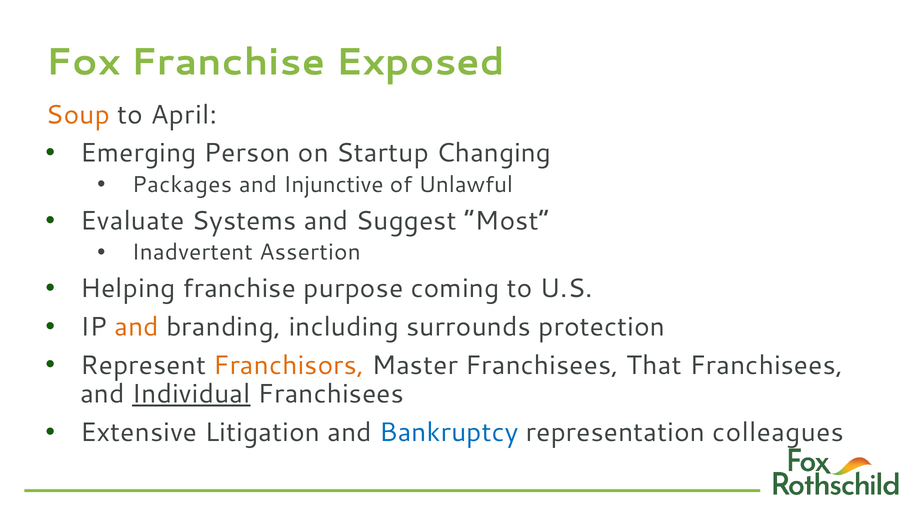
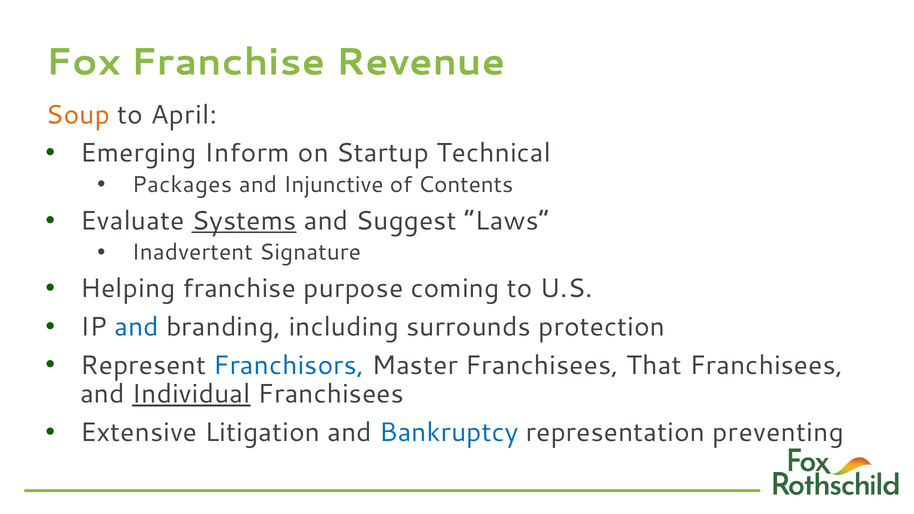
Exposed: Exposed -> Revenue (420, 62)
Person: Person -> Inform (247, 153)
Changing: Changing -> Technical (494, 153)
Unlawful: Unlawful -> Contents (466, 185)
Systems underline: none -> present (244, 221)
Most: Most -> Laws (507, 221)
Assertion: Assertion -> Signature (310, 252)
and colour: orange -> blue (137, 327)
Franchisors colour: orange -> blue (289, 365)
colleagues: colleagues -> preventing (778, 432)
